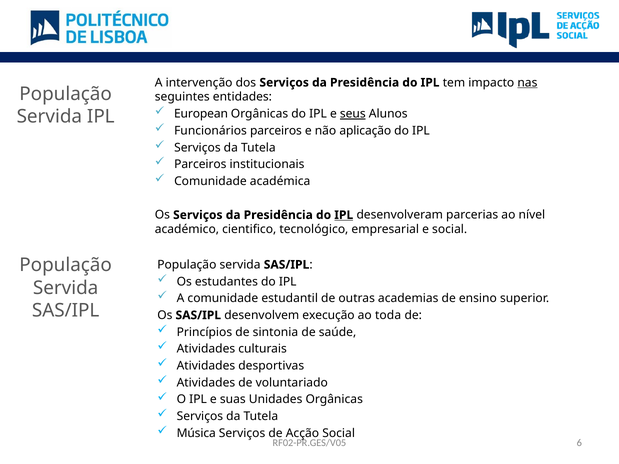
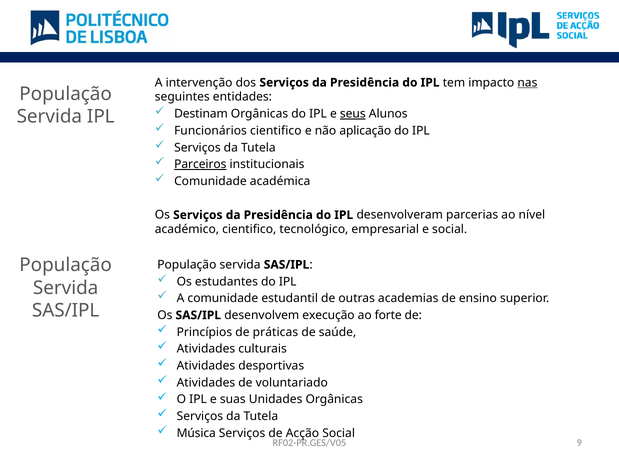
European: European -> Destinam (201, 114)
Funcionários parceiros: parceiros -> cientifico (276, 131)
Parceiros underline: none -> present (200, 165)
IPL underline: present -> none (344, 215)
toda: toda -> forte (388, 315)
sintonia: sintonia -> práticas (275, 332)
6: 6 -> 9 (579, 443)
